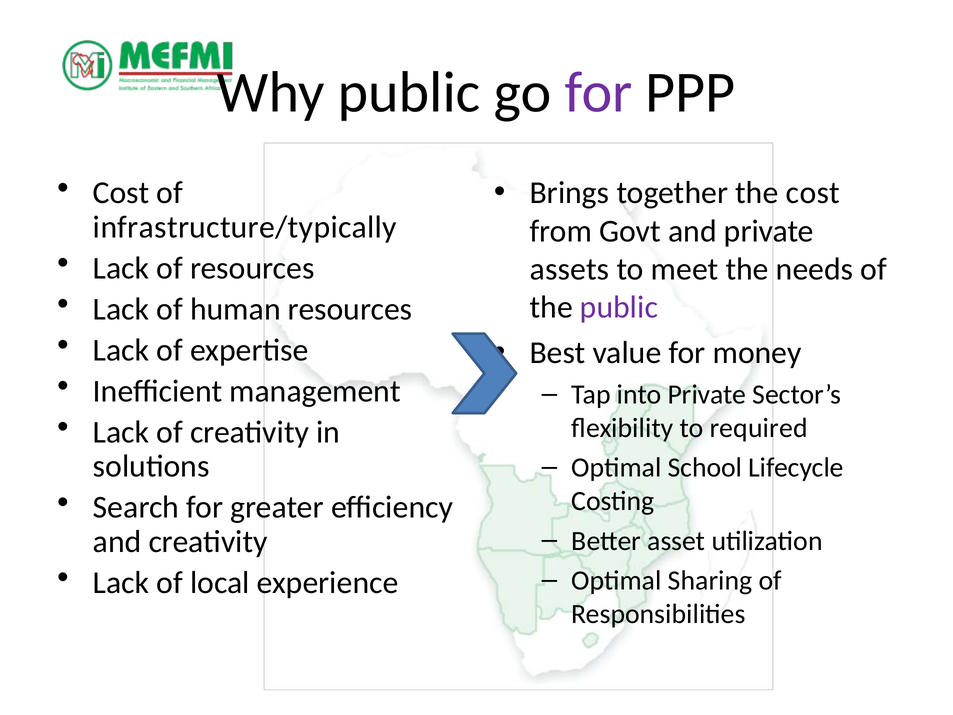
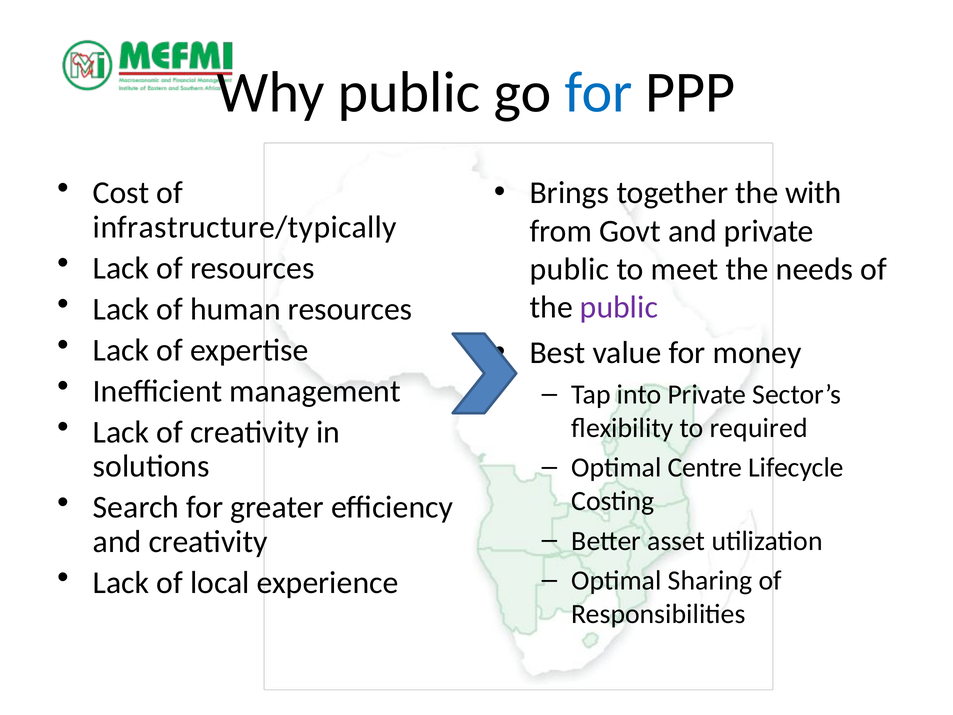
for colour: purple -> blue (599, 92)
the cost: cost -> with (813, 193)
assets: assets -> public (569, 269)
School: School -> Centre (705, 468)
